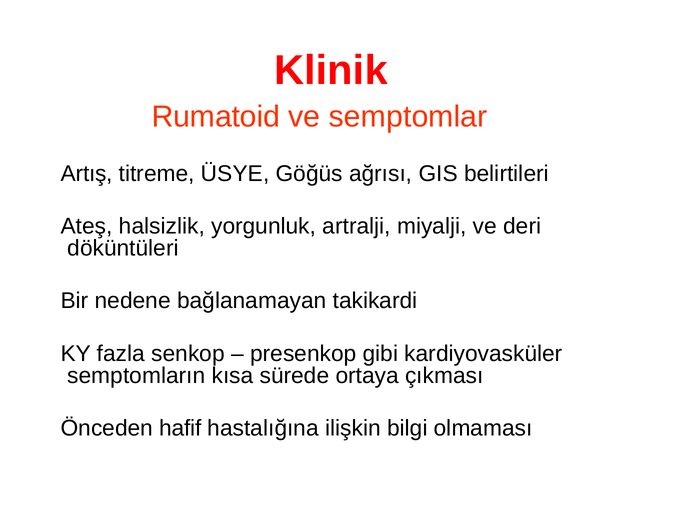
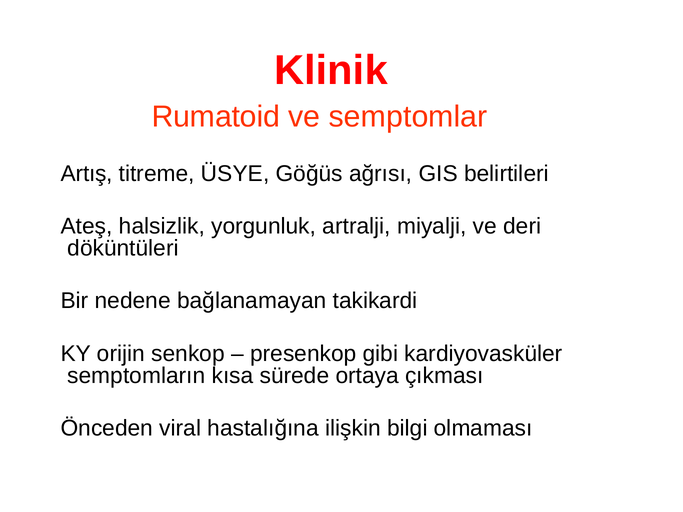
fazla: fazla -> orijin (121, 354)
hafif: hafif -> viral (180, 429)
